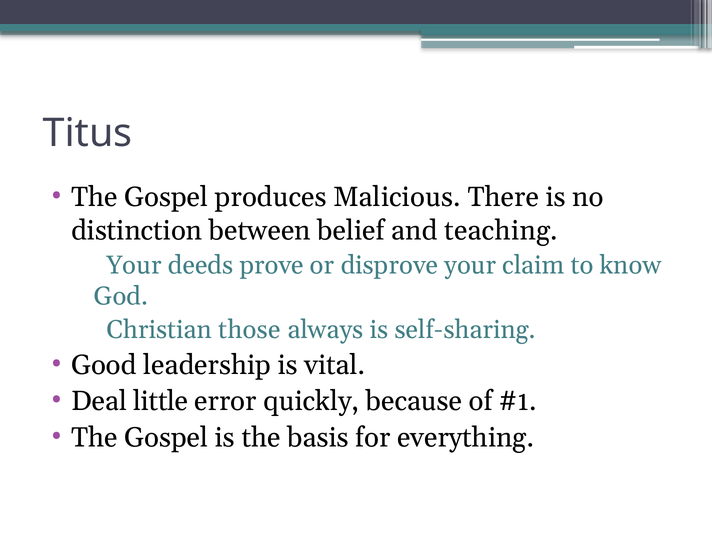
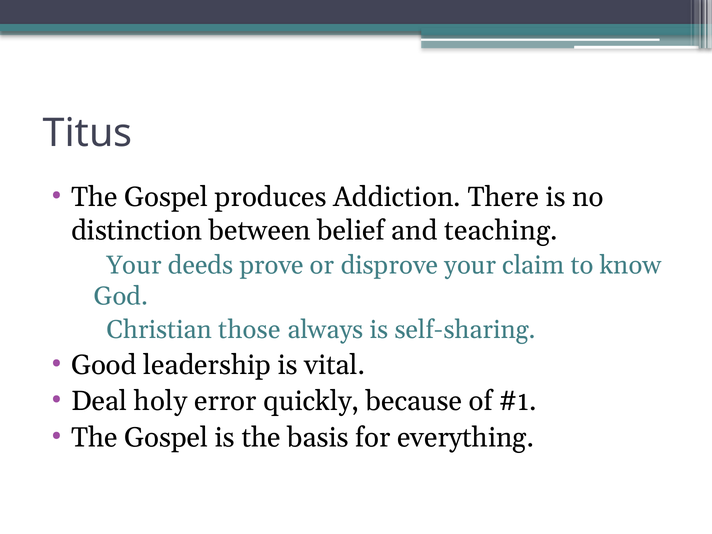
Malicious: Malicious -> Addiction (397, 197)
little: little -> holy (161, 401)
